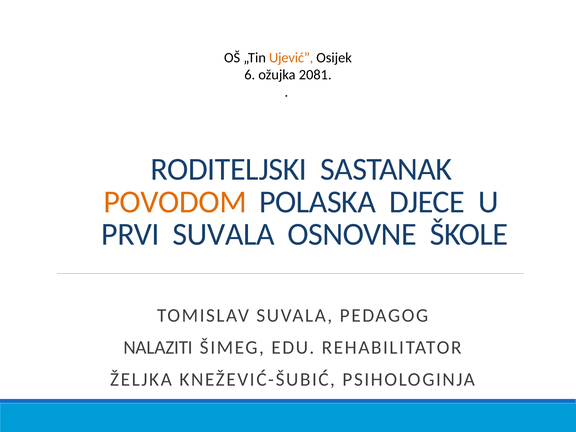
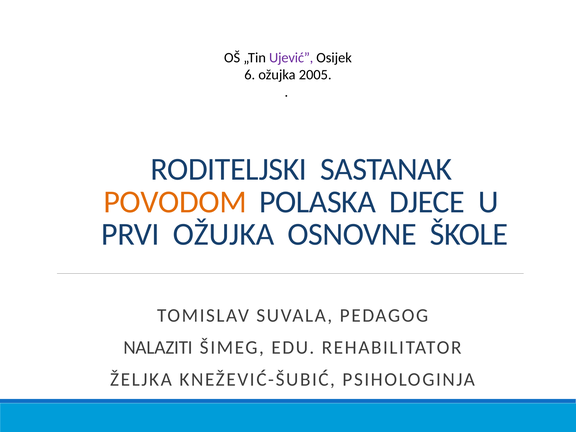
Ujević colour: orange -> purple (291, 58)
2081: 2081 -> 2005 (315, 75)
PRVI SUVALA: SUVALA -> OŽUJKA (224, 234)
